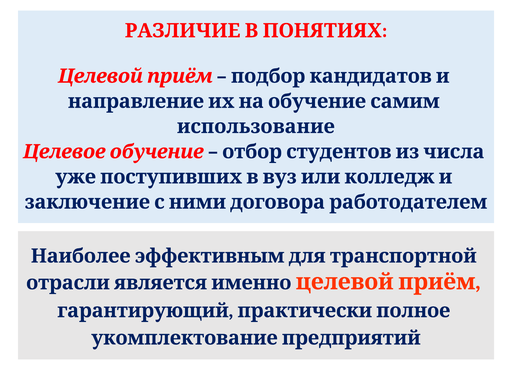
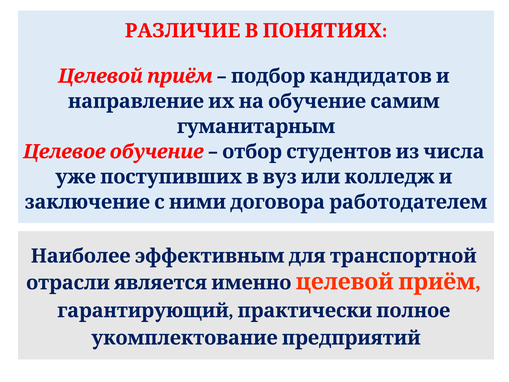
использование: использование -> гуманитарным (256, 126)
